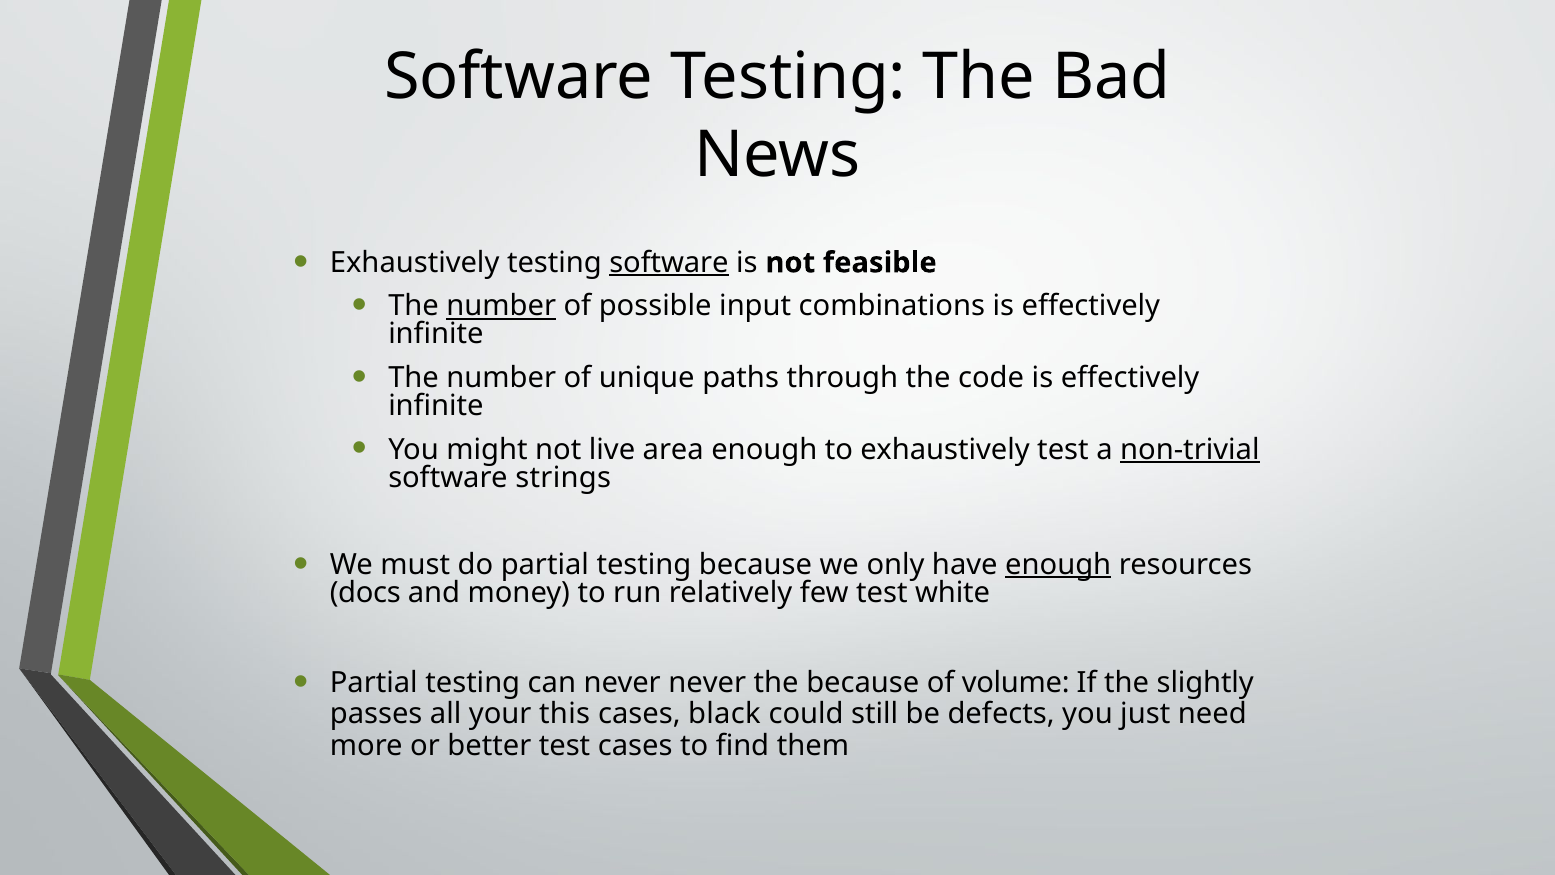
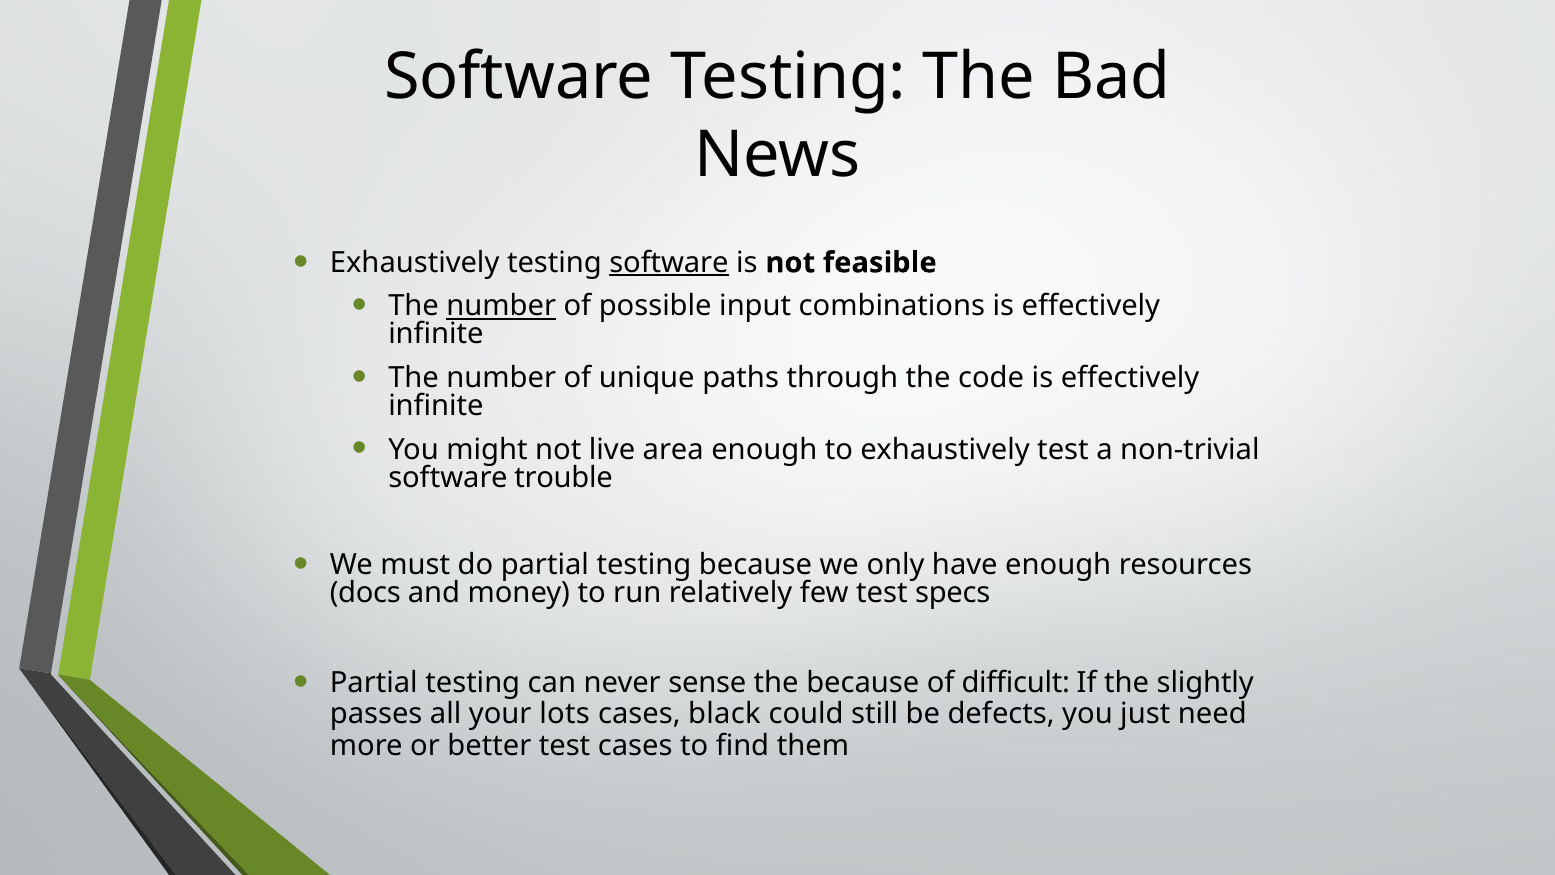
non-trivial underline: present -> none (1190, 449)
strings: strings -> trouble (564, 477)
enough underline: present -> none (1058, 564)
white: white -> specs (953, 593)
never never: never -> sense (707, 682)
volume: volume -> difficult (1016, 682)
this: this -> lots (565, 714)
